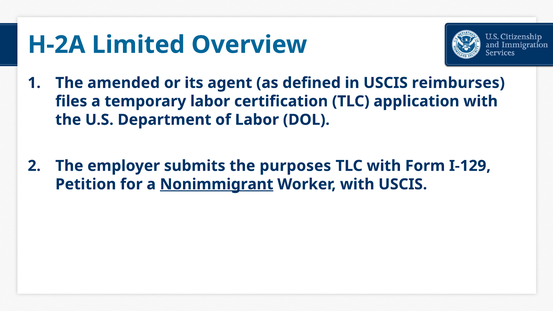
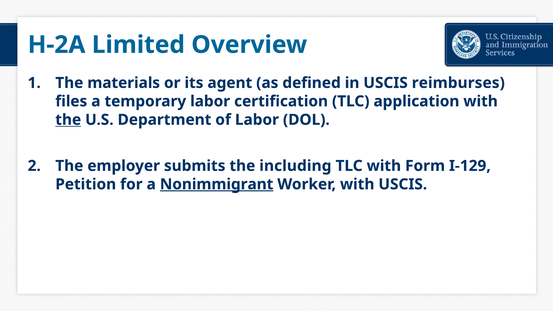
amended: amended -> materials (124, 83)
the underline: none -> present (68, 120)
purposes: purposes -> including (295, 166)
